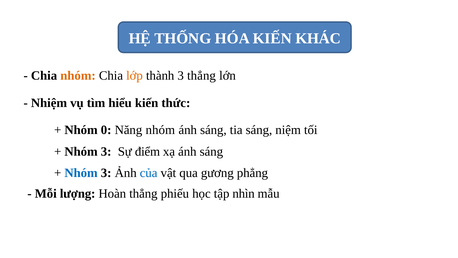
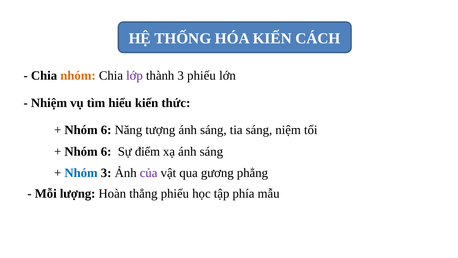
KHÁC: KHÁC -> CÁCH (318, 38)
lớp colour: orange -> purple (135, 76)
3 thẳng: thẳng -> phiếu (201, 76)
0: 0 -> 6 (106, 130)
Năng nhóm: nhóm -> tượng (160, 130)
3: 3 -> 6 (106, 151)
của colour: blue -> purple (149, 173)
nhìn: nhìn -> phía (243, 193)
